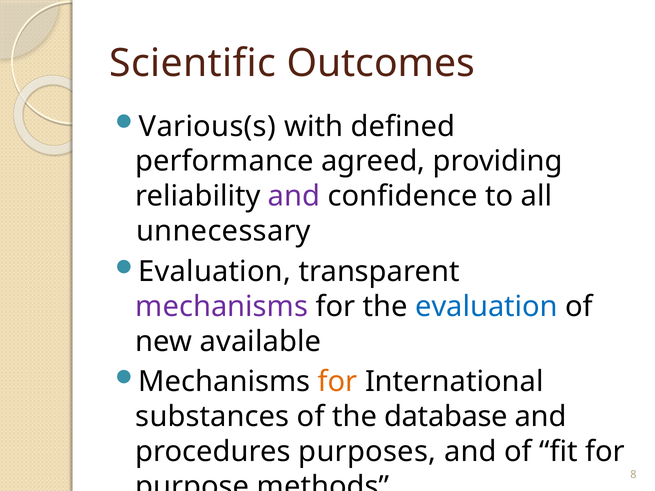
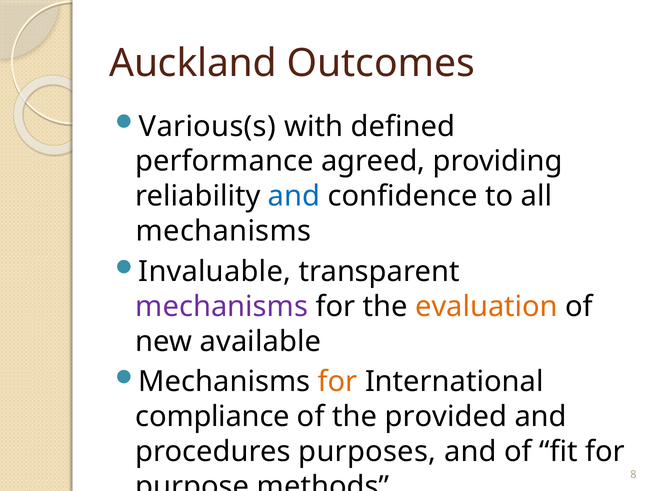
Scientific: Scientific -> Auckland (193, 63)
and colour: purple -> blue (294, 196)
unnecessary: unnecessary -> mechanisms (223, 231)
Evaluation: Evaluation -> Invaluable (215, 272)
evaluation colour: blue -> orange (487, 307)
substances: substances -> compliance (213, 417)
database: database -> provided (446, 417)
